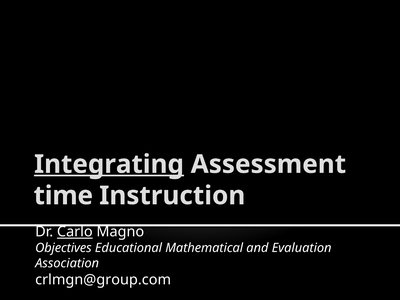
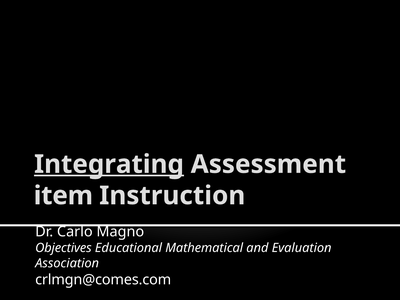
time: time -> item (63, 196)
Carlo underline: present -> none (75, 232)
crlmgn@group.com: crlmgn@group.com -> crlmgn@comes.com (103, 280)
